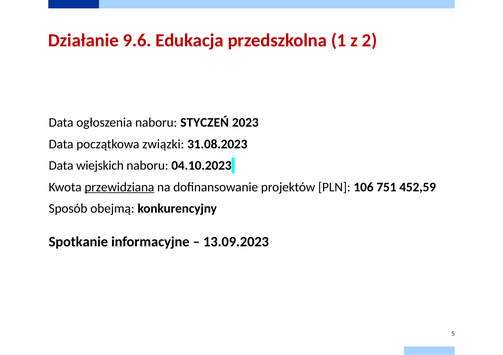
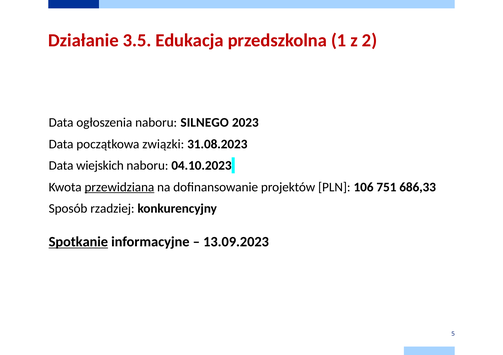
9.6: 9.6 -> 3.5 (137, 40)
STYCZEŃ: STYCZEŃ -> SILNEGO (205, 123)
452,59: 452,59 -> 686,33 (418, 187)
obejmą: obejmą -> rzadziej (112, 209)
Spotkanie underline: none -> present (78, 242)
